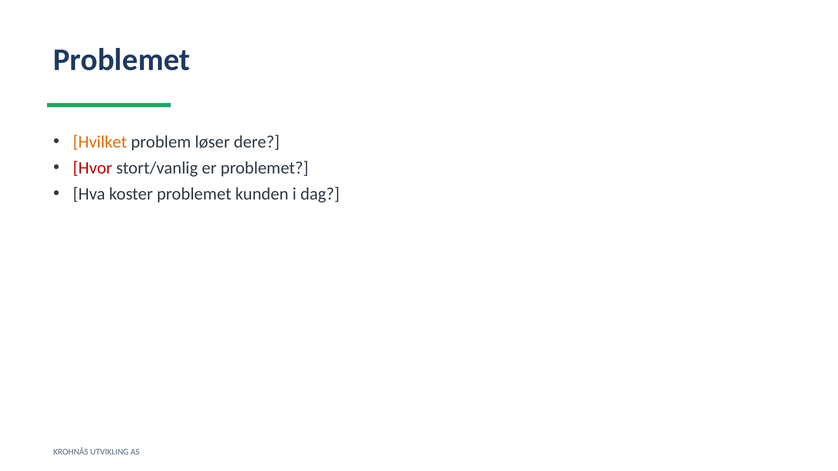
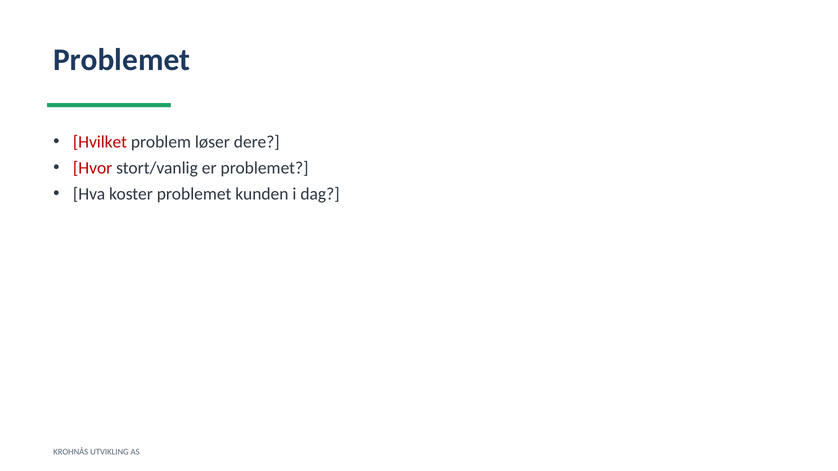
Hvilket colour: orange -> red (100, 142)
